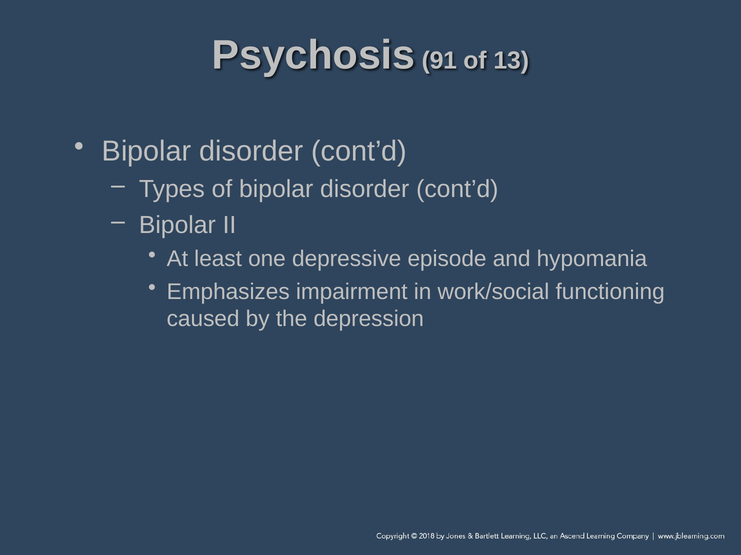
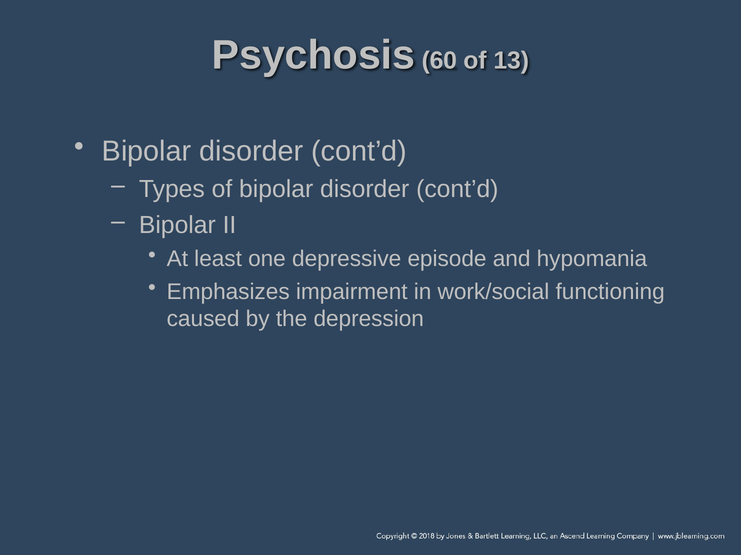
91: 91 -> 60 (439, 61)
